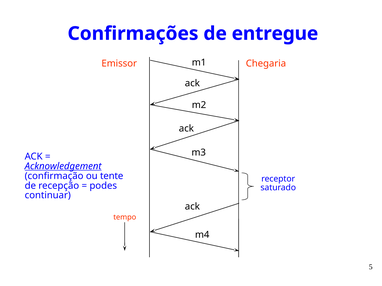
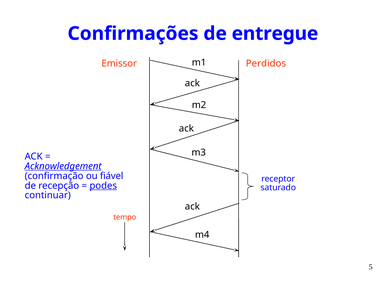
Chegaria: Chegaria -> Perdidos (266, 64)
tente: tente -> fiável (112, 176)
podes underline: none -> present (103, 186)
